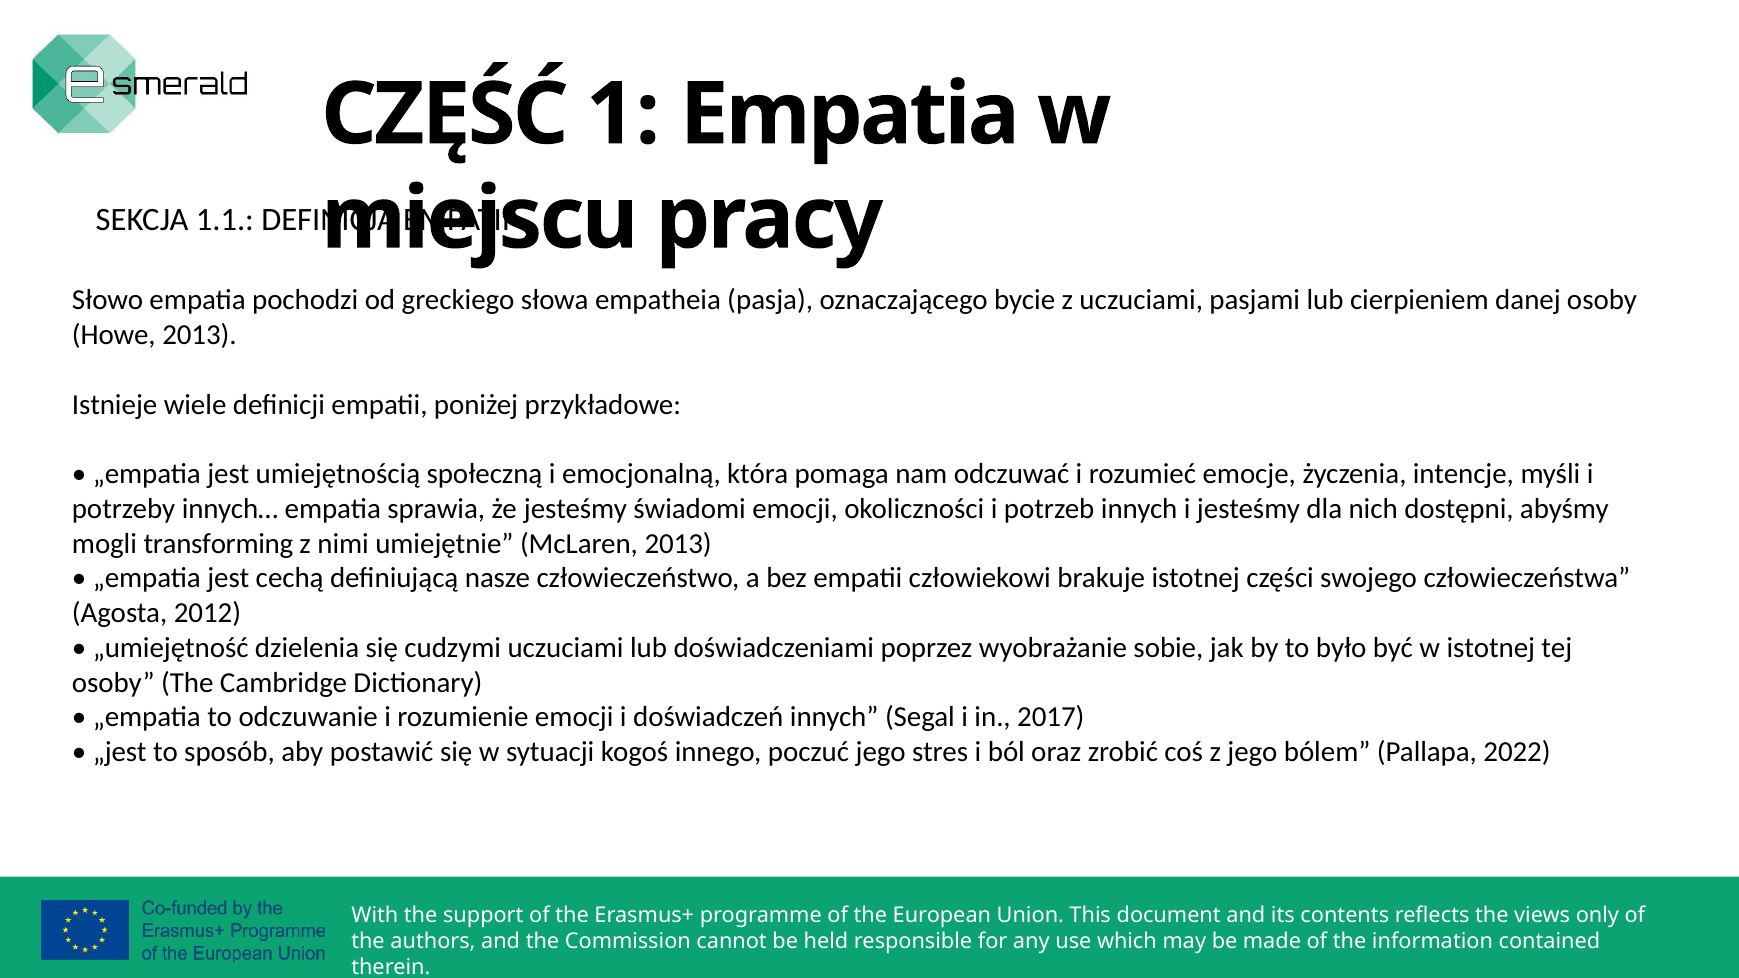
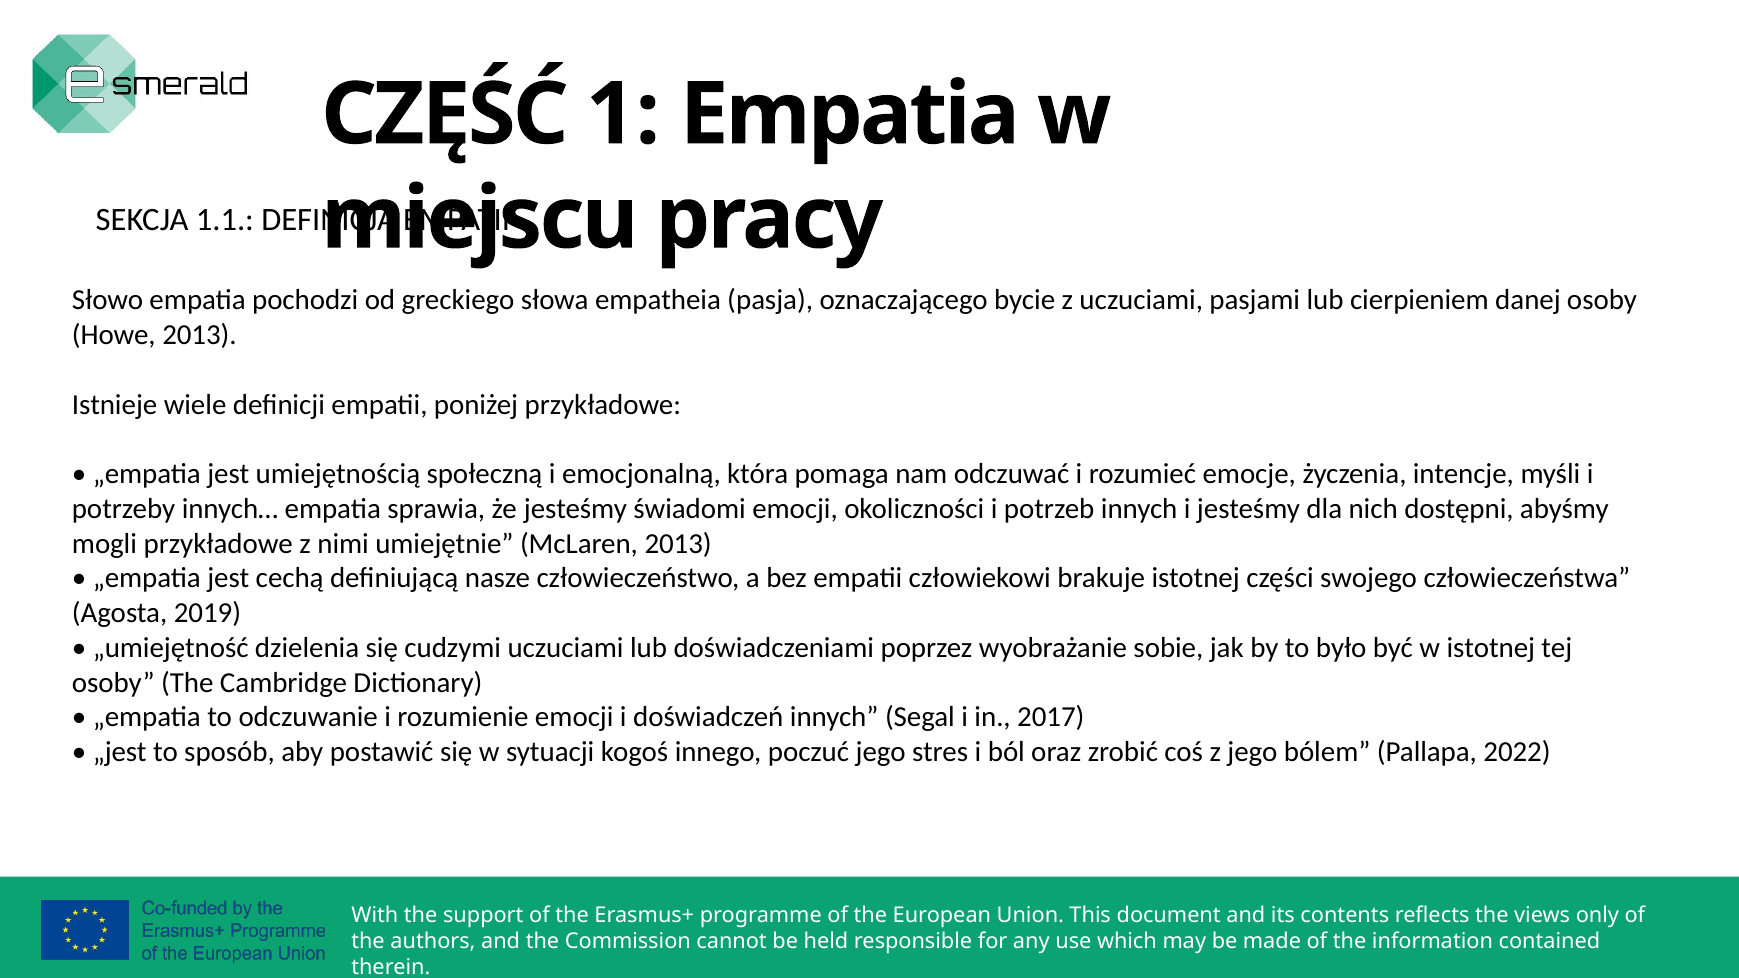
mogli transforming: transforming -> przykładowe (218, 544)
2012: 2012 -> 2019 (207, 613)
